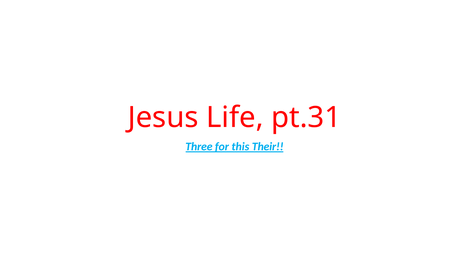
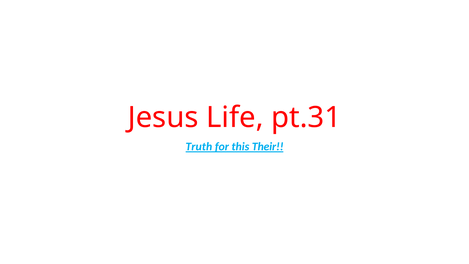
Three: Three -> Truth (199, 147)
